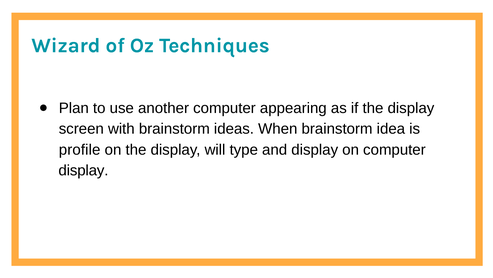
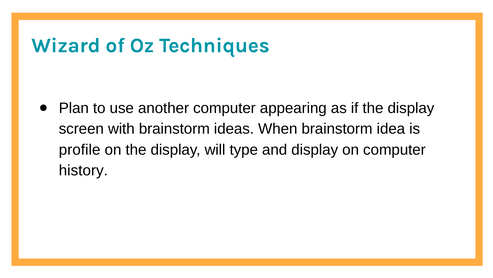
display: display -> history (83, 170)
